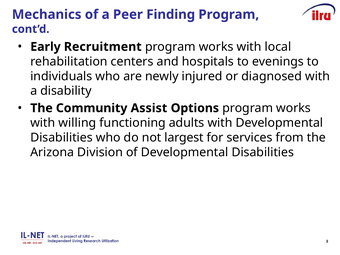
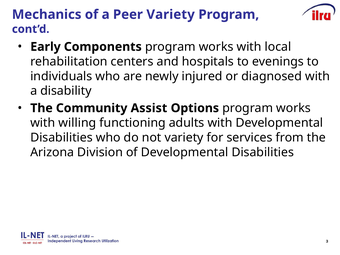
Peer Finding: Finding -> Variety (171, 14)
Recruitment: Recruitment -> Components (103, 47)
not largest: largest -> variety (184, 138)
